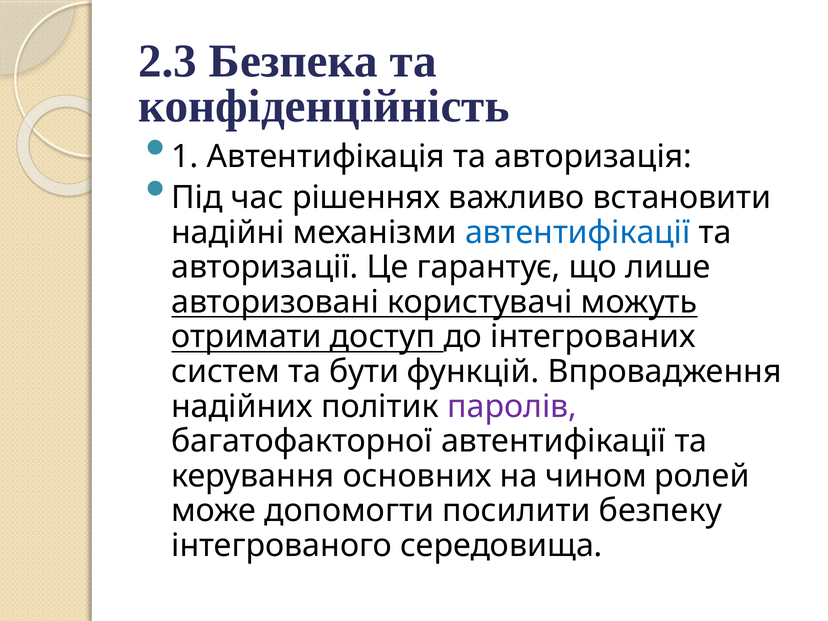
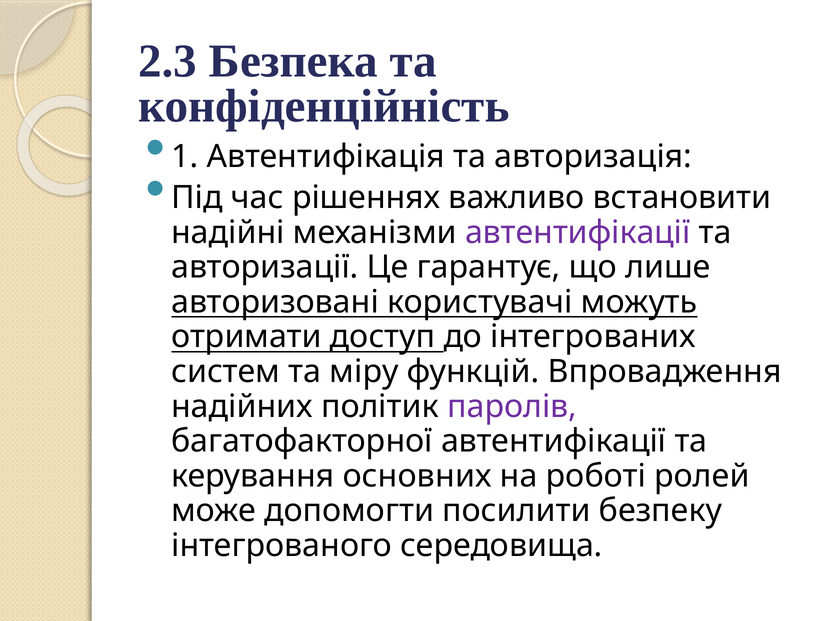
автентифікації colour: blue -> purple (578, 233)
бути: бути -> міру (364, 372)
чином: чином -> роботі (596, 476)
